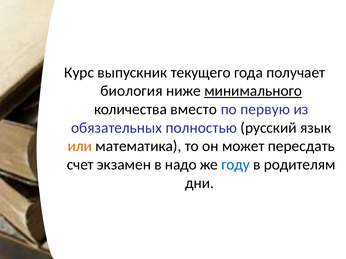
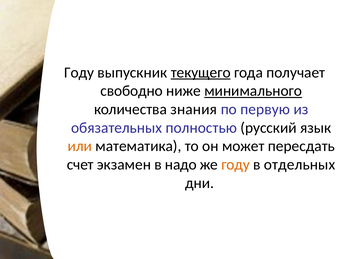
Курс: Курс -> Году (79, 73)
текущего underline: none -> present (201, 73)
биология: биология -> свободно (132, 91)
вместо: вместо -> знания (194, 109)
году colour: blue -> orange (236, 165)
родителям: родителям -> отдельных (300, 165)
